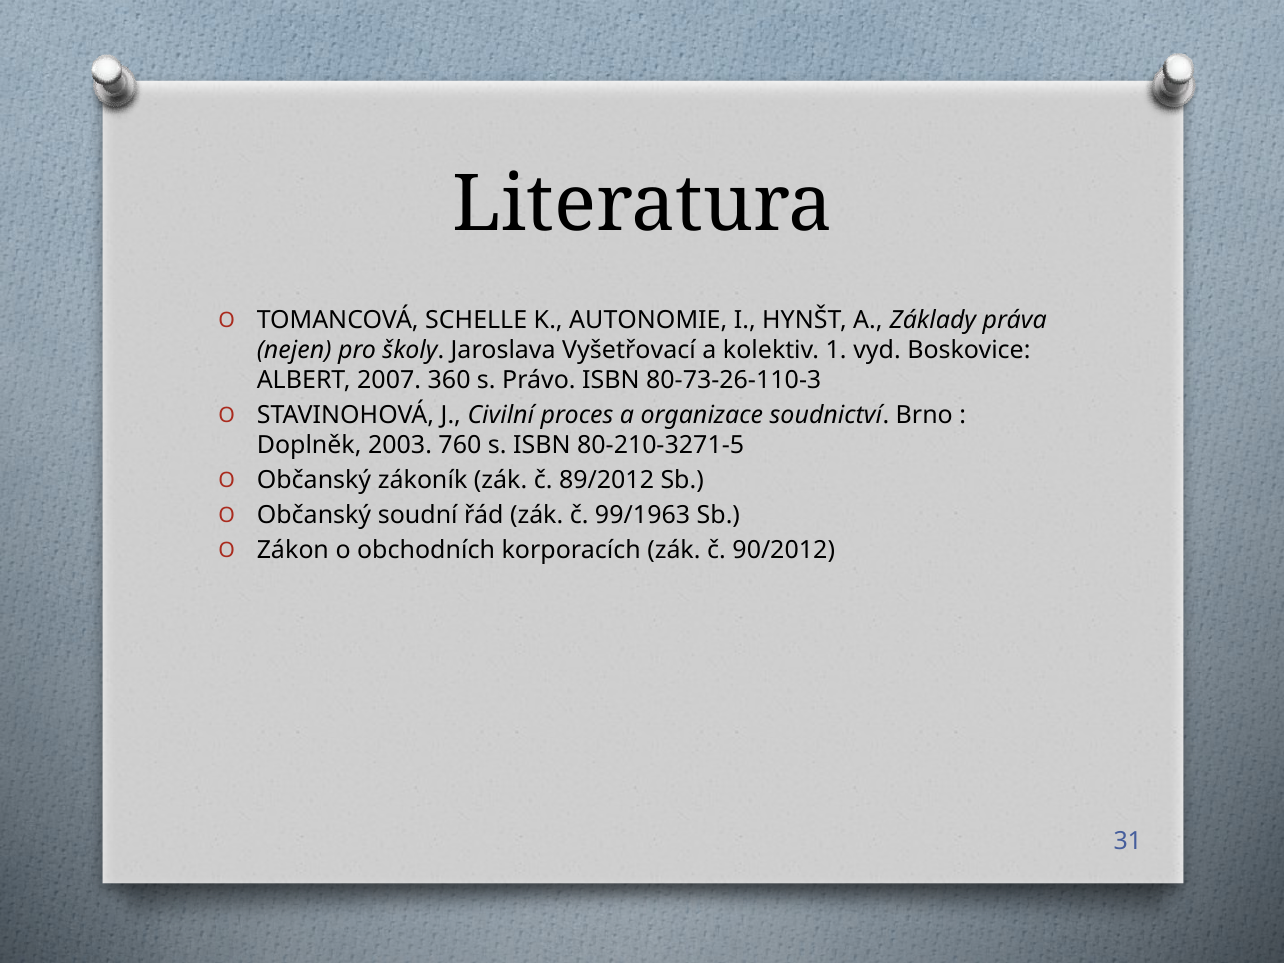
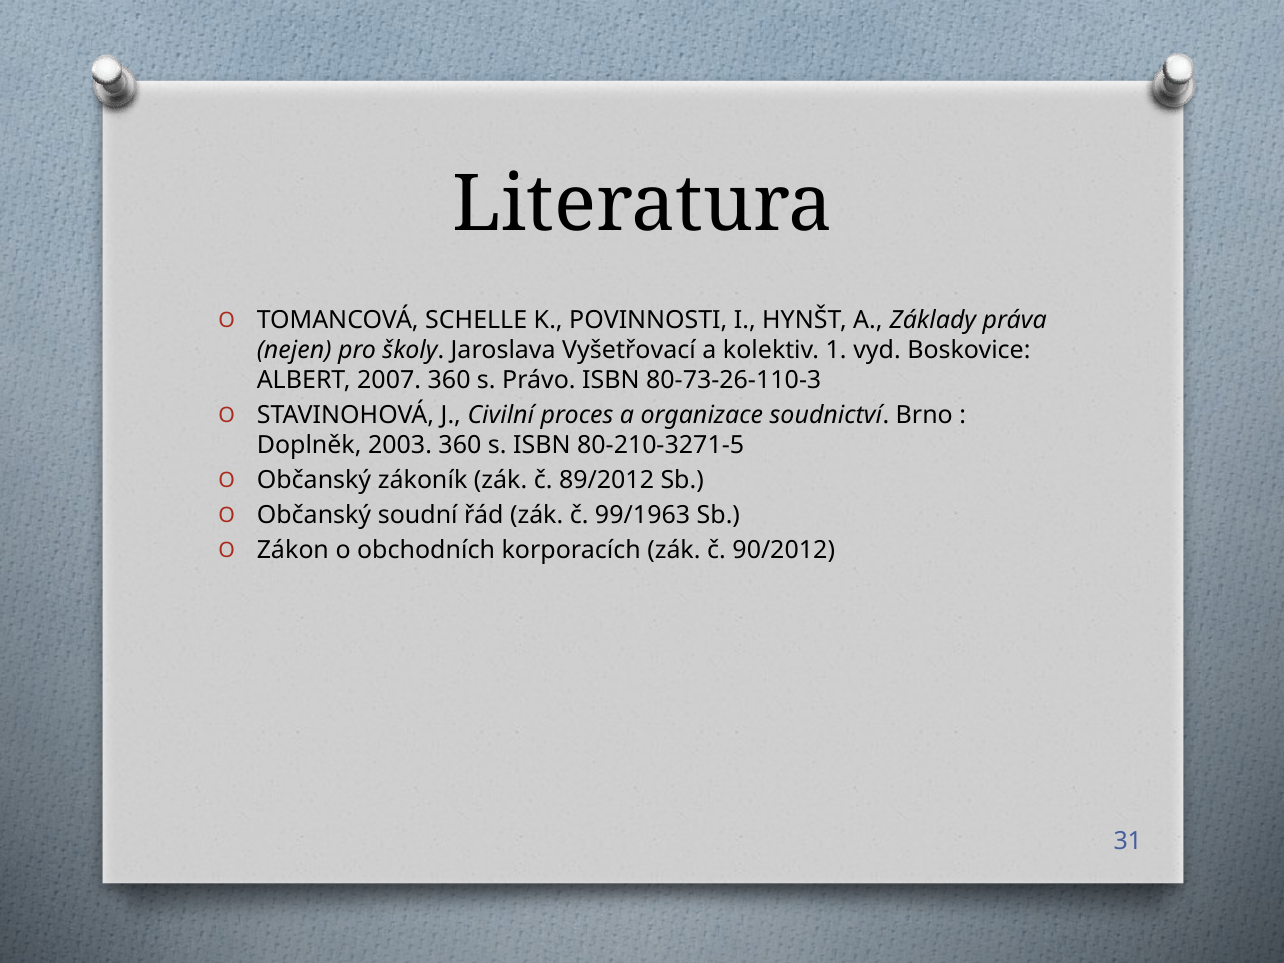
AUTONOMIE: AUTONOMIE -> POVINNOSTI (648, 321)
2003 760: 760 -> 360 (460, 446)
